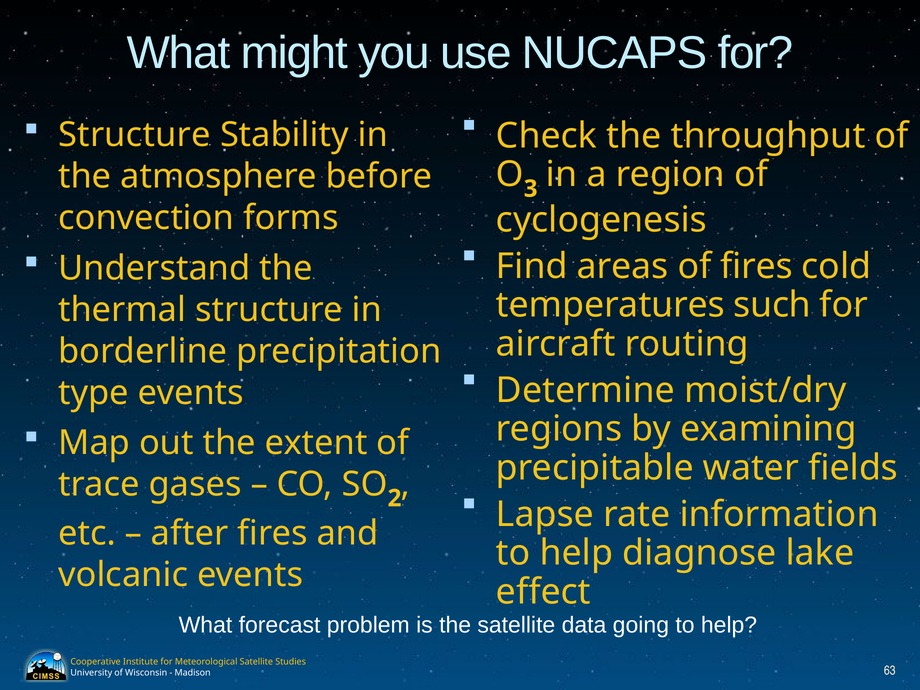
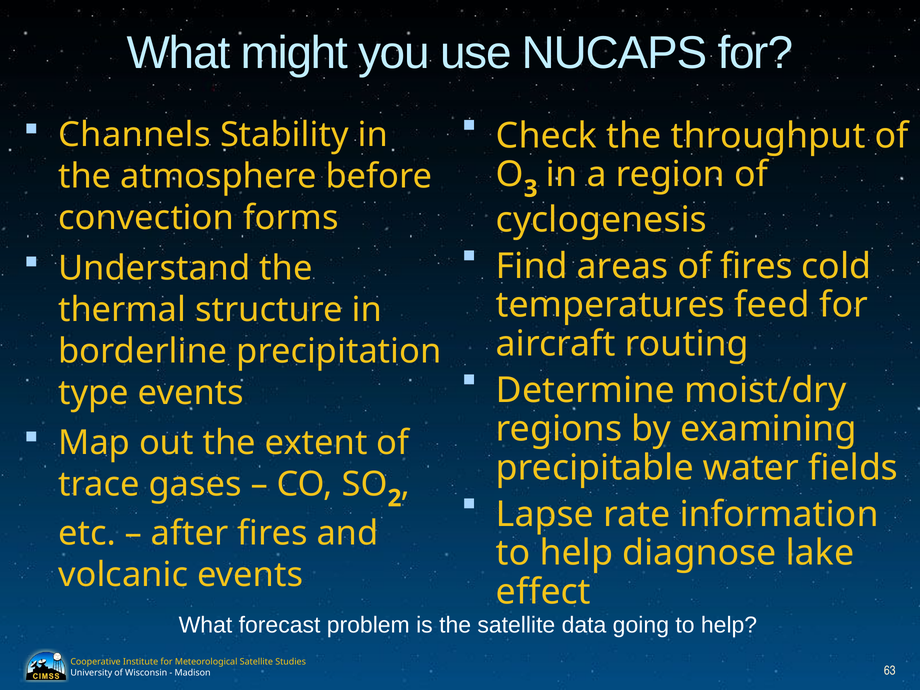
Structure: Structure -> Channels (134, 135)
such: such -> feed (772, 305)
